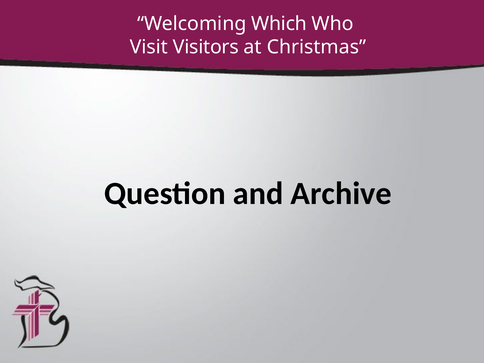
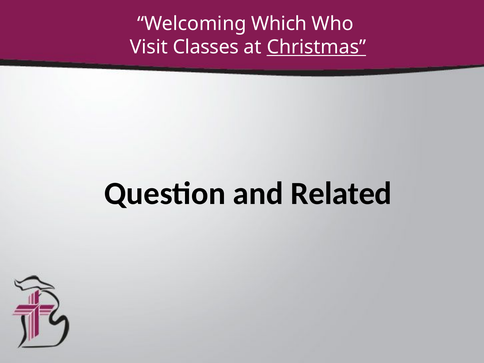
Visitors: Visitors -> Classes (206, 47)
Christmas underline: none -> present (316, 47)
Archive: Archive -> Related (341, 193)
